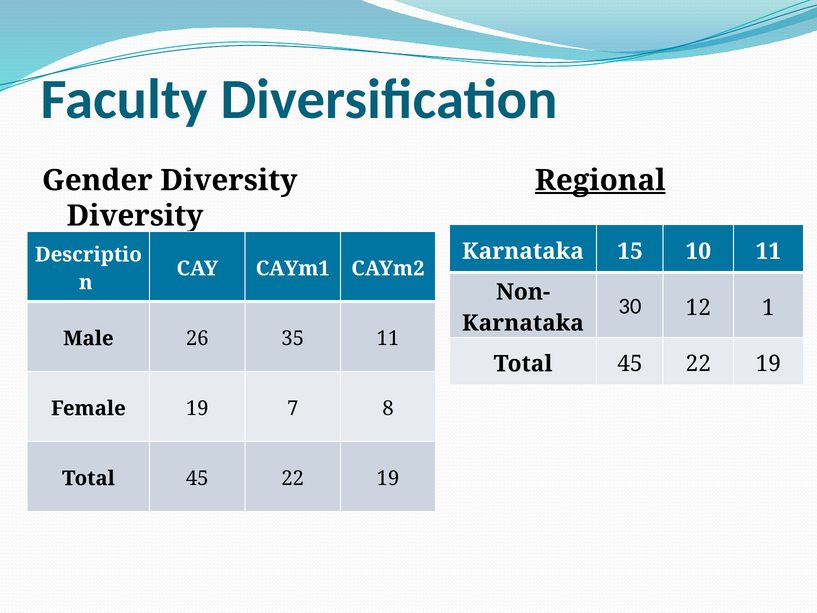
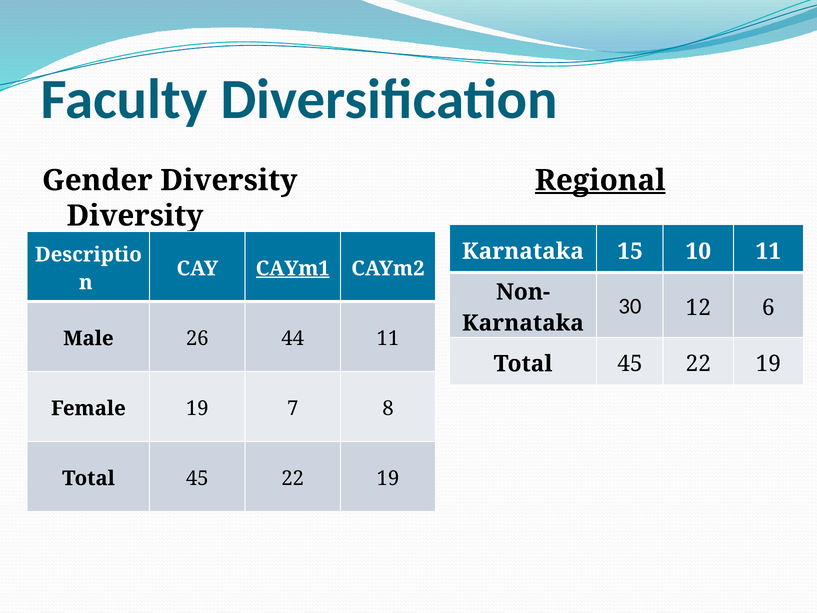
CAYm1 underline: none -> present (293, 268)
1: 1 -> 6 (768, 307)
35: 35 -> 44 (293, 338)
